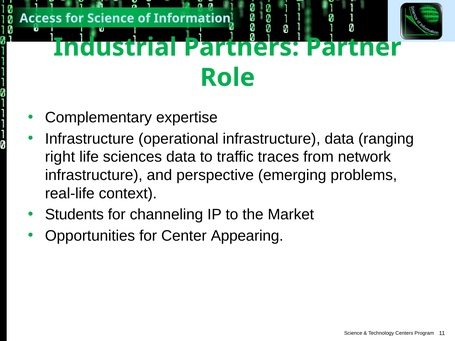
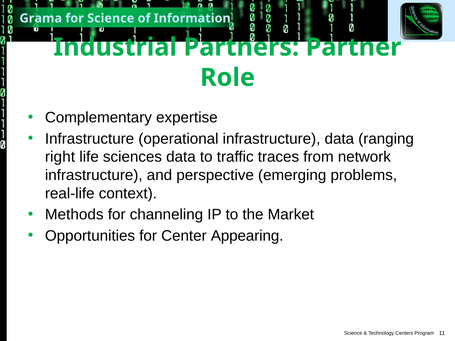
Access: Access -> Grama (41, 18)
Students: Students -> Methods (74, 215)
